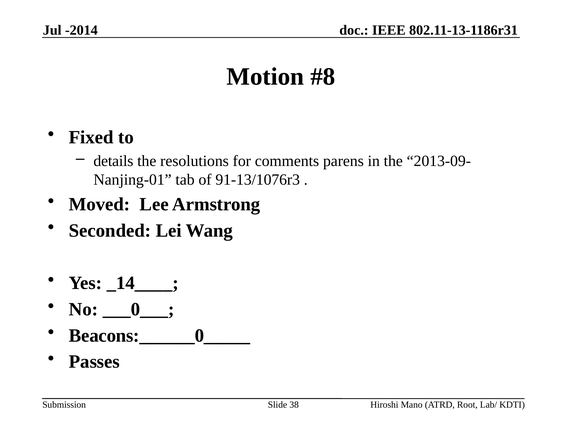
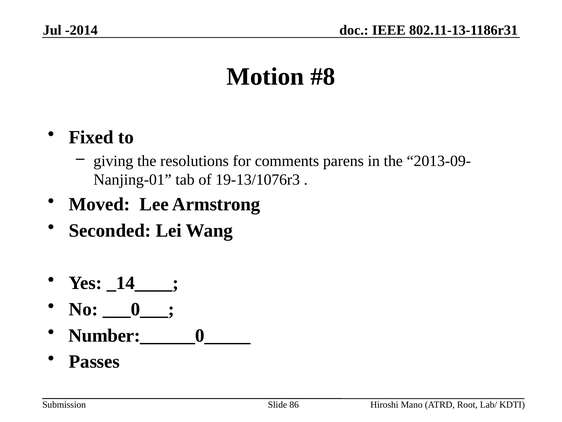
details: details -> giving (113, 161)
91-13/1076r3: 91-13/1076r3 -> 19-13/1076r3 (258, 179)
Beacons:______0_____: Beacons:______0_____ -> Number:______0_____ (160, 335)
38: 38 -> 86 (294, 404)
